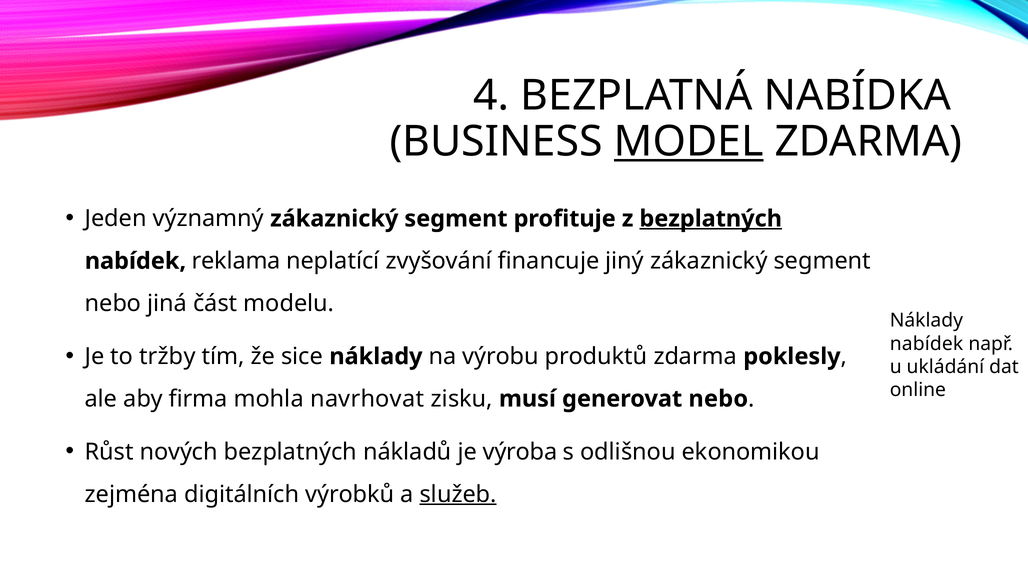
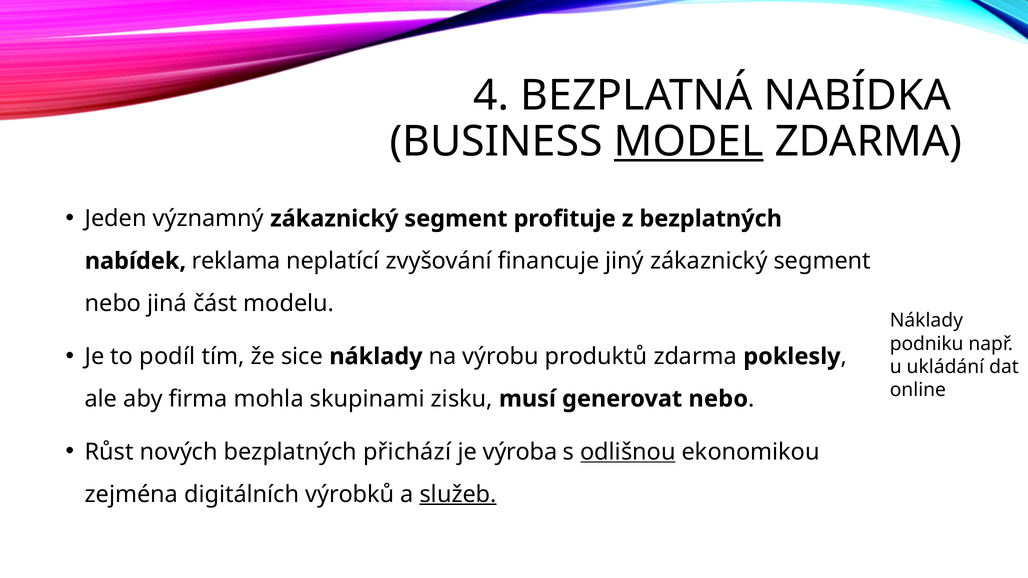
bezplatných underline: present -> none (711, 219)
nabídek: nabídek -> podniku (927, 344)
tržby: tržby -> podíl (167, 357)
navrhovat: navrhovat -> skupinami (367, 399)
nákladů: nákladů -> přichází (407, 452)
odlišnou underline: none -> present (628, 452)
